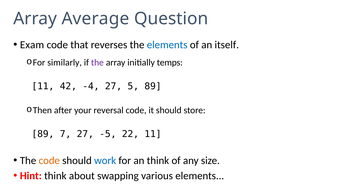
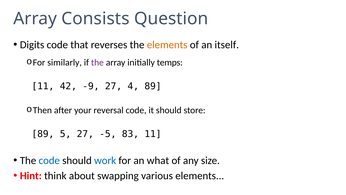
Average: Average -> Consists (95, 19)
Exam: Exam -> Digits (32, 45)
elements colour: blue -> orange (167, 45)
-4: -4 -> -9 (91, 86)
5: 5 -> 4 (133, 86)
7: 7 -> 5 (65, 134)
22: 22 -> 83 (130, 134)
code colour: orange -> blue (49, 160)
an think: think -> what (158, 160)
